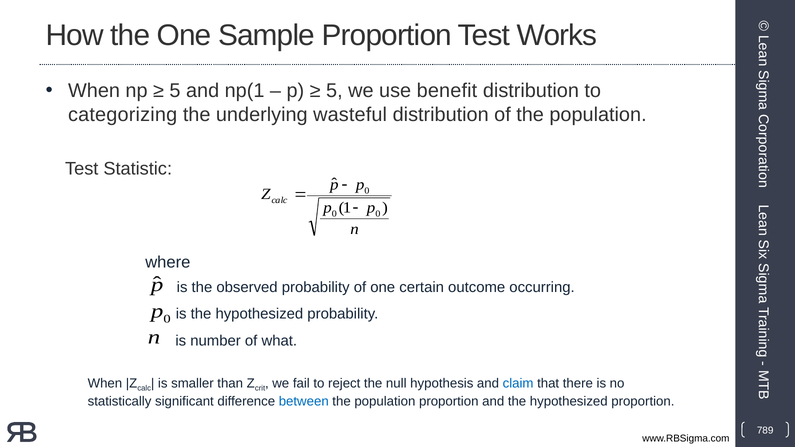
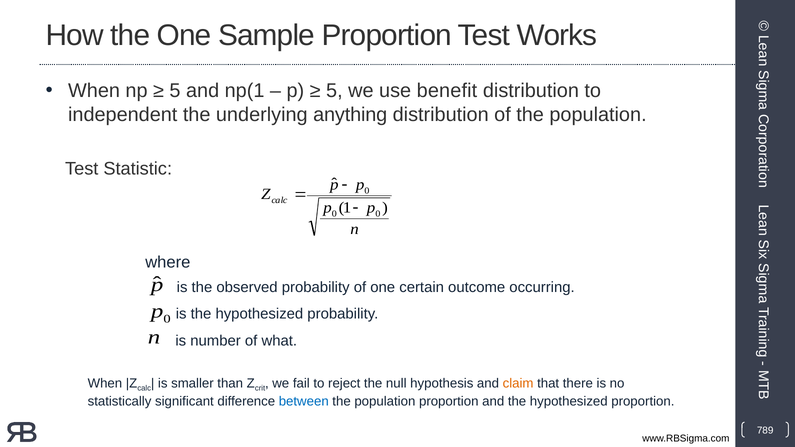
categorizing: categorizing -> independent (123, 115)
wasteful: wasteful -> anything (350, 115)
claim colour: blue -> orange (518, 383)
